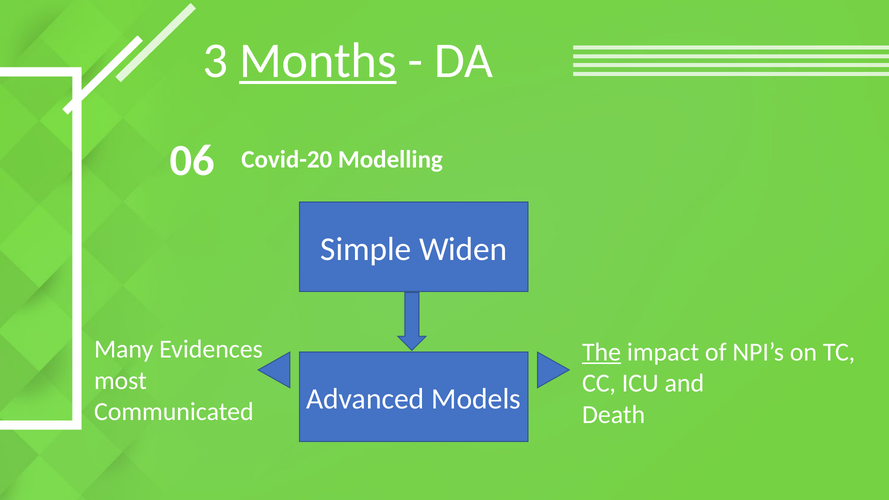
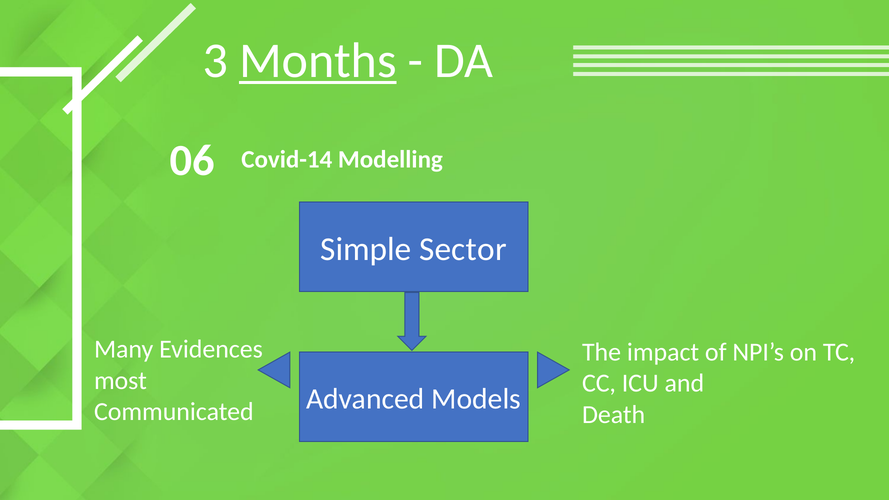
Covid-20: Covid-20 -> Covid-14 (287, 160)
Widen: Widen -> Sector (463, 249)
The underline: present -> none (602, 352)
